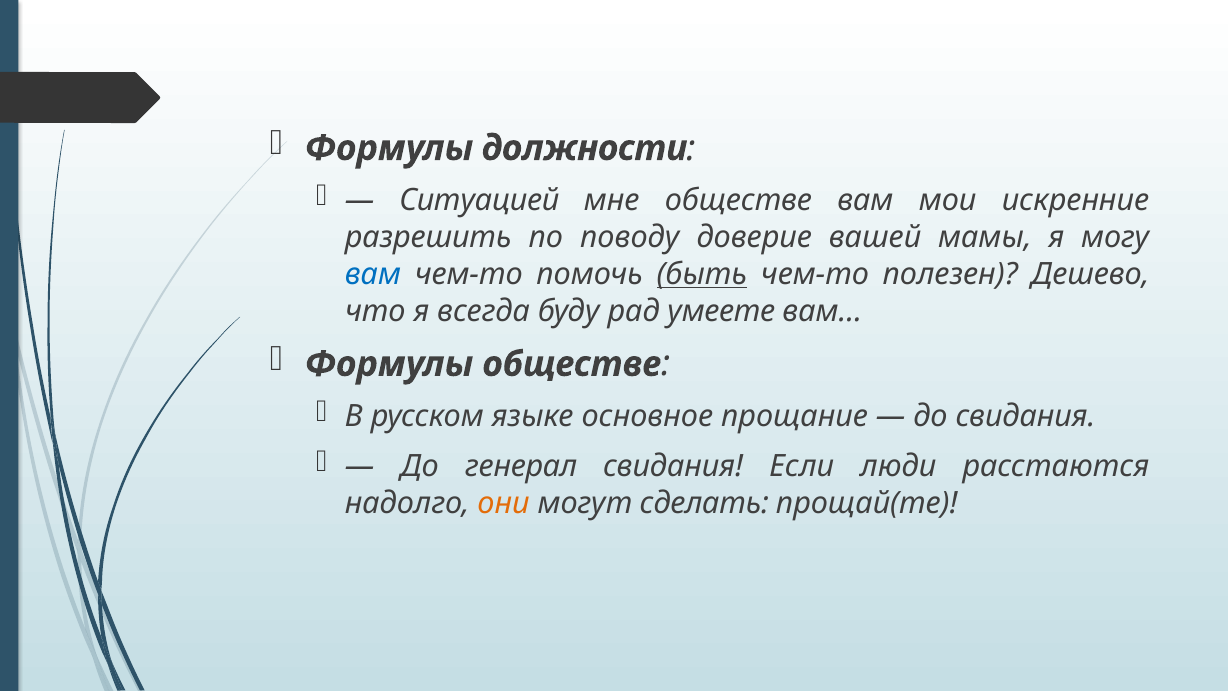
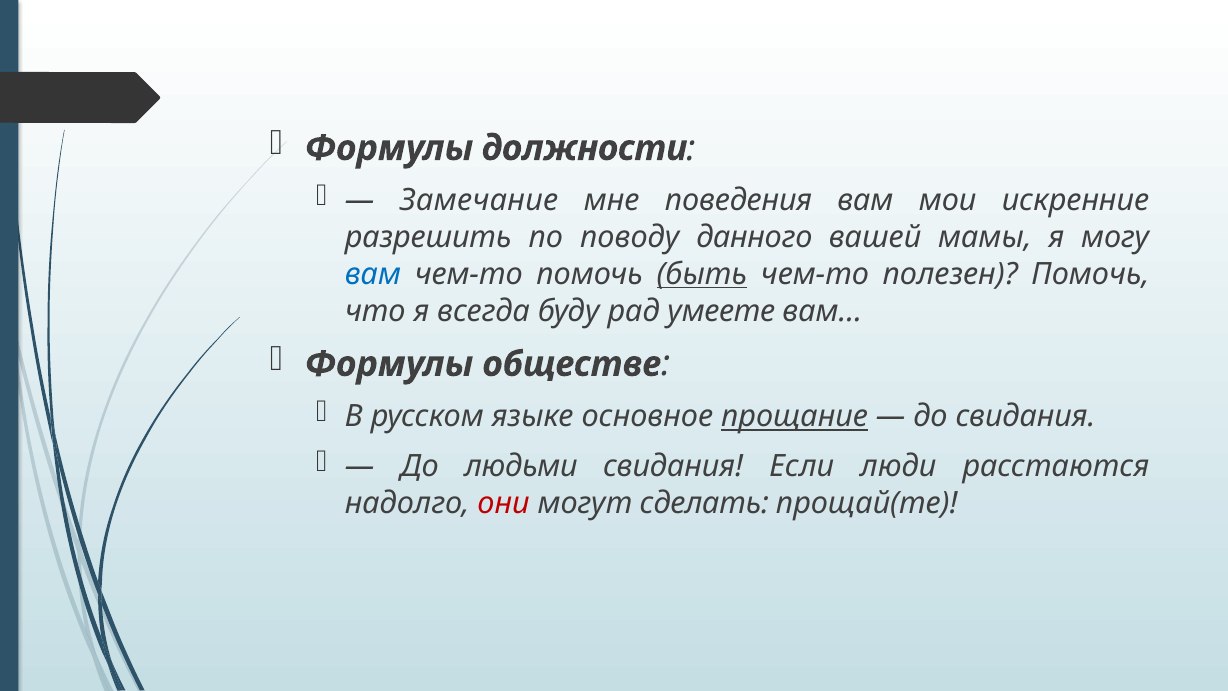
Ситуацией: Ситуацией -> Замечание (479, 200)
мне обществе: обществе -> поведения (738, 200)
доверие: доверие -> данного (754, 237)
полезен Дешево: Дешево -> Помочь (1090, 274)
прощание underline: none -> present (795, 416)
генерал: генерал -> людьми (521, 466)
они colour: orange -> red (504, 503)
